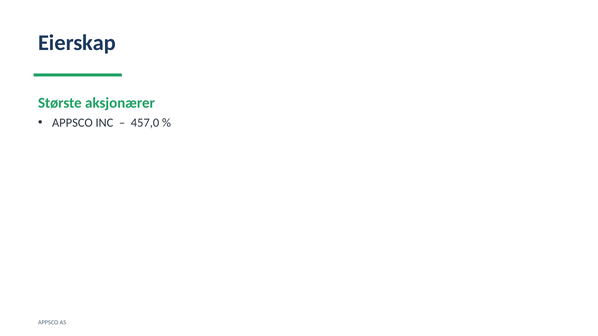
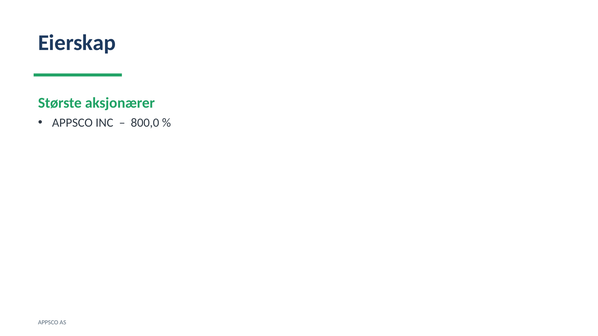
457,0: 457,0 -> 800,0 (145, 123)
